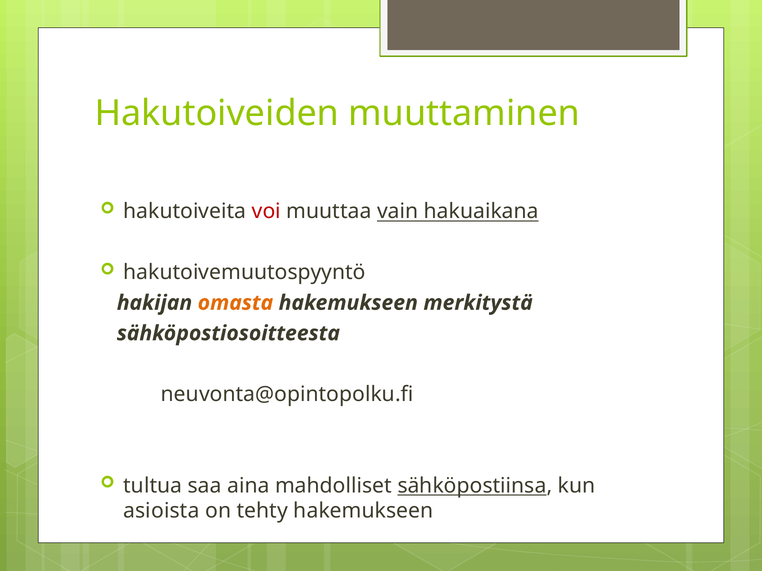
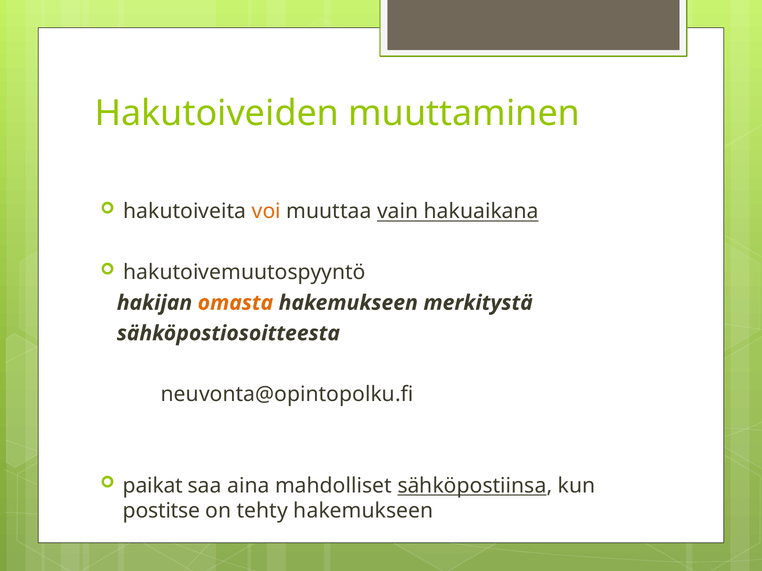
voi colour: red -> orange (266, 212)
tultua: tultua -> paikat (153, 486)
asioista: asioista -> postitse (162, 511)
